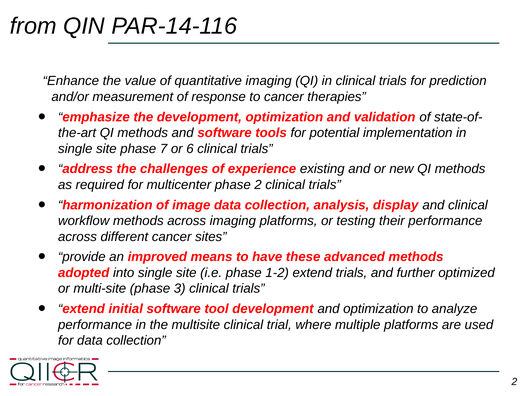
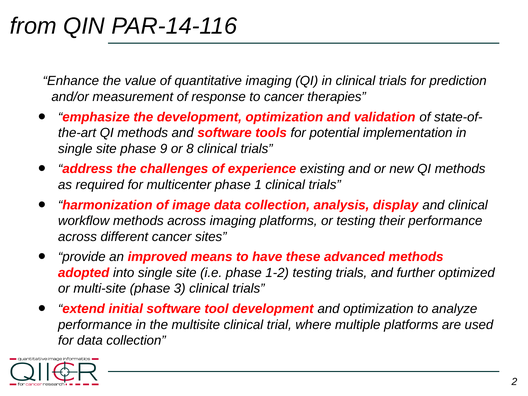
7: 7 -> 9 (164, 149)
6: 6 -> 8 (190, 149)
phase 2: 2 -> 1 (258, 185)
1-2 extend: extend -> testing (312, 273)
